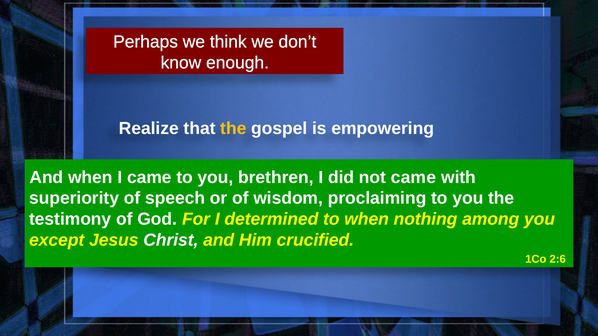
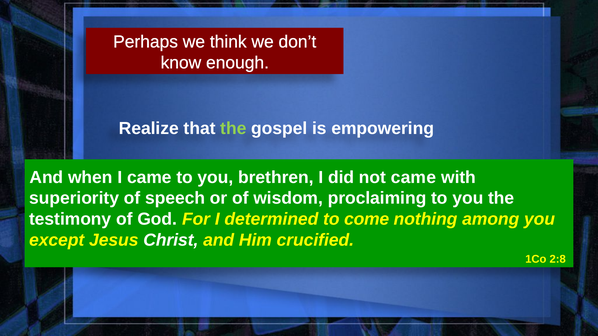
the colour: yellow -> light green (233, 129)
to when: when -> come (367, 219)
2:6: 2:6 -> 2:8 (558, 259)
